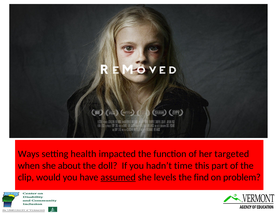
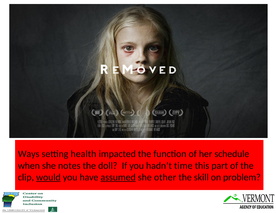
targeted: targeted -> schedule (232, 154)
about: about -> notes (69, 166)
would underline: none -> present (48, 178)
levels: levels -> other (165, 178)
find: find -> skill (201, 178)
